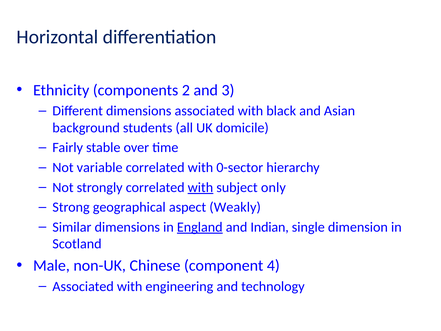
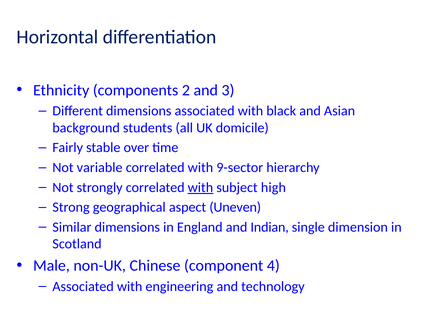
0-sector: 0-sector -> 9-sector (240, 167)
only: only -> high (273, 187)
Weakly: Weakly -> Uneven (235, 207)
England underline: present -> none (200, 227)
